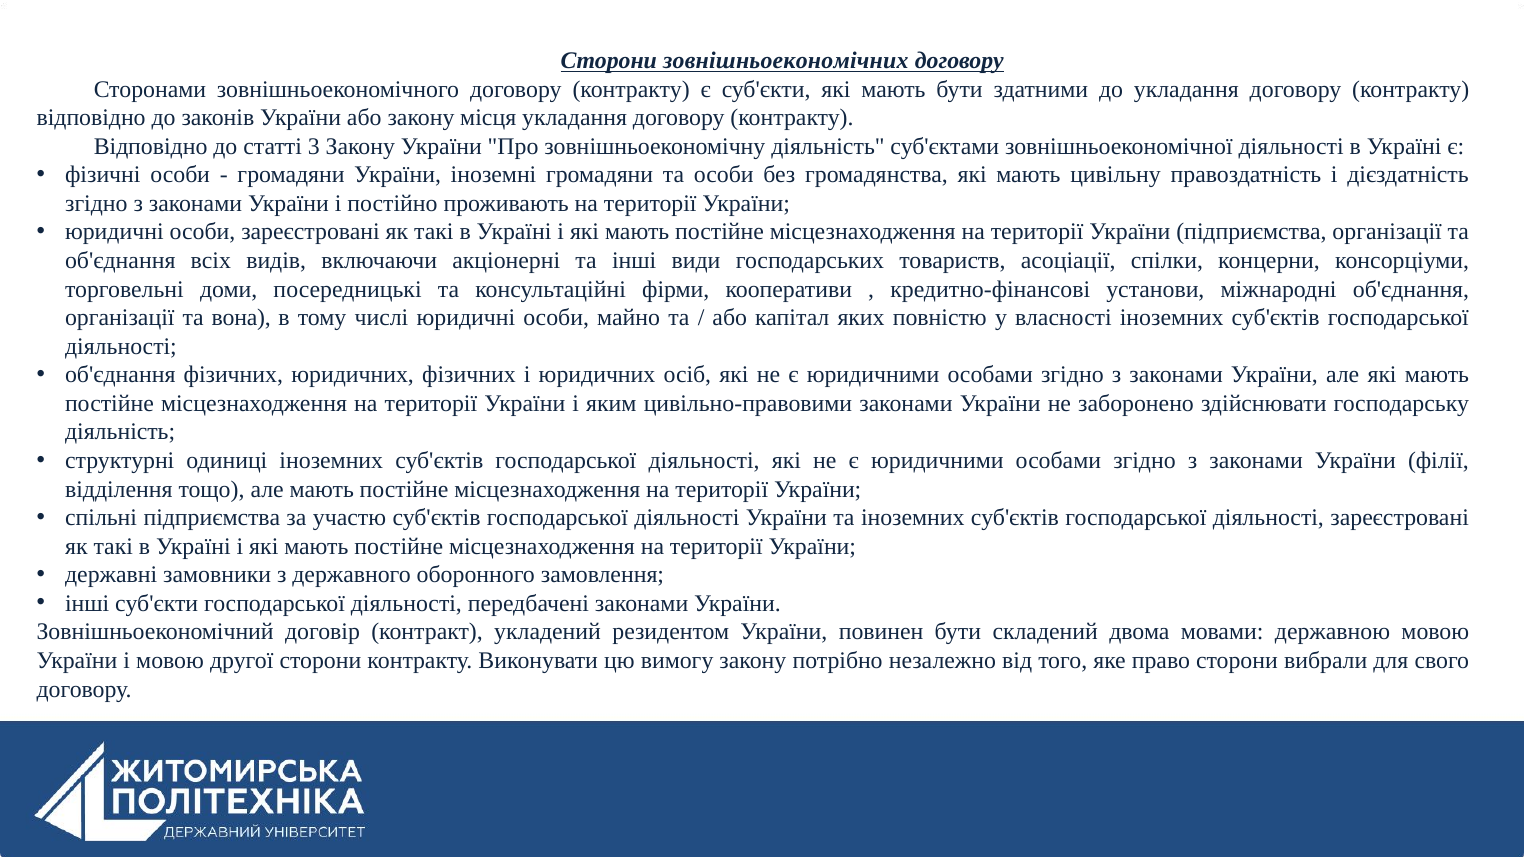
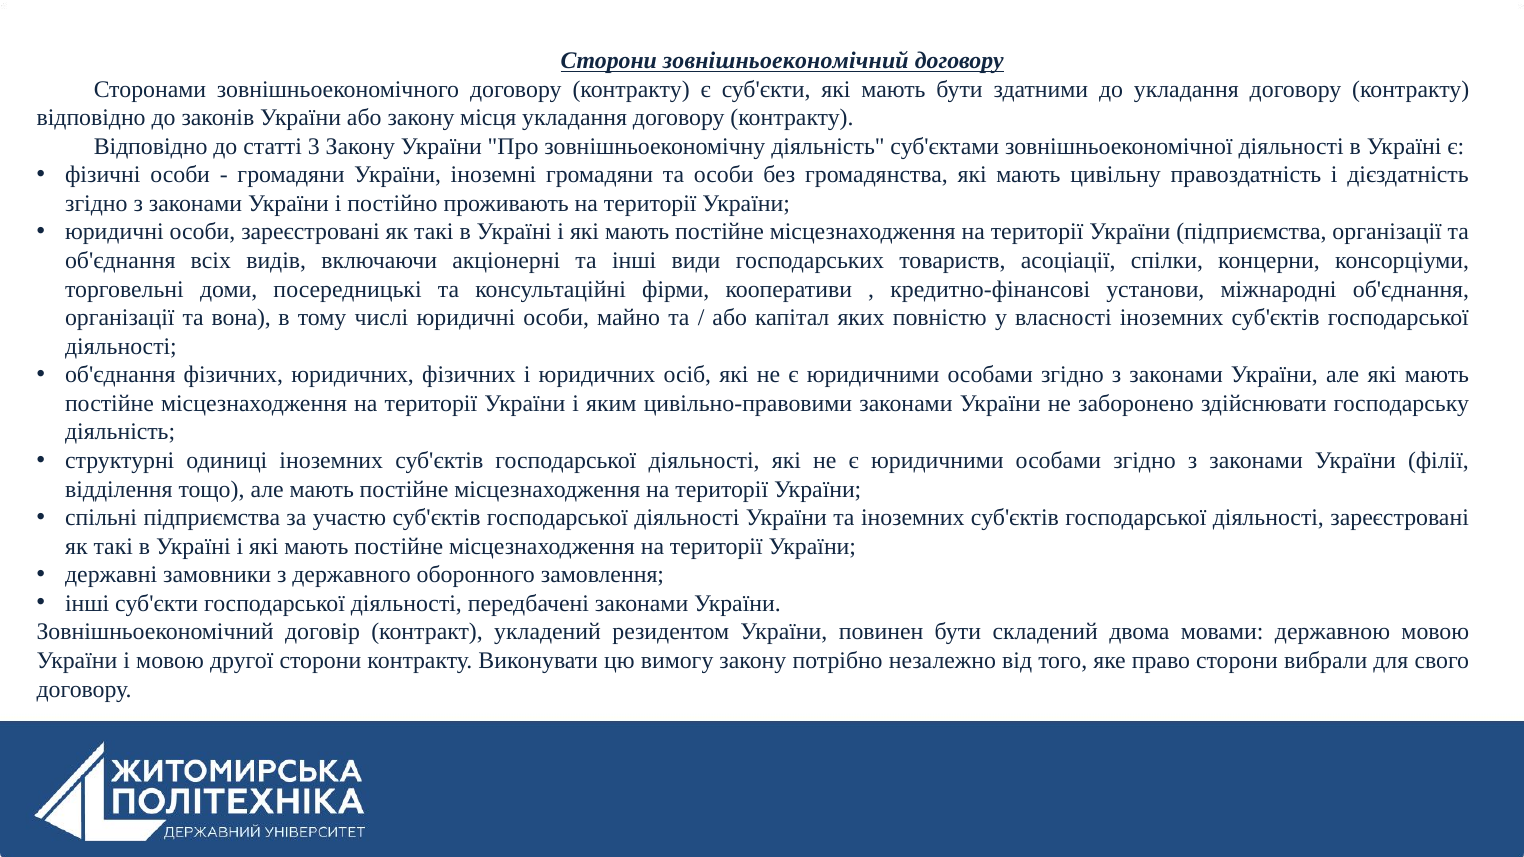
Сторони зовнішньоекономічних: зовнішньоекономічних -> зовнішньоекономічний (786, 61)
